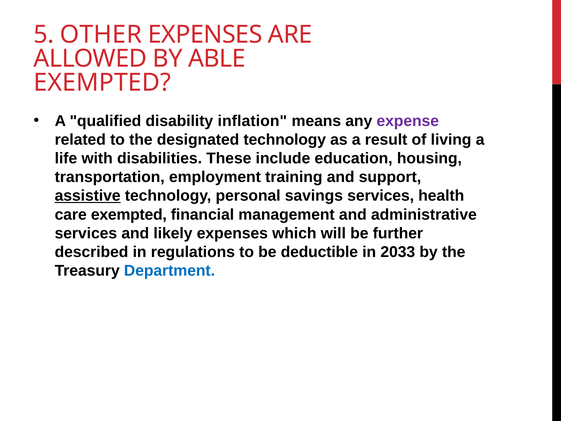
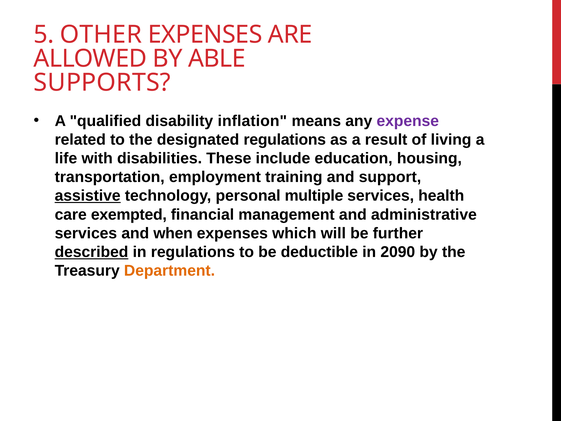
EXEMPTED: EXEMPTED -> SUPPORTS (102, 82)
designated technology: technology -> regulations (285, 140)
savings: savings -> multiple (314, 196)
likely: likely -> when (173, 233)
described underline: none -> present (91, 252)
2033: 2033 -> 2090 (398, 252)
Department colour: blue -> orange (169, 271)
